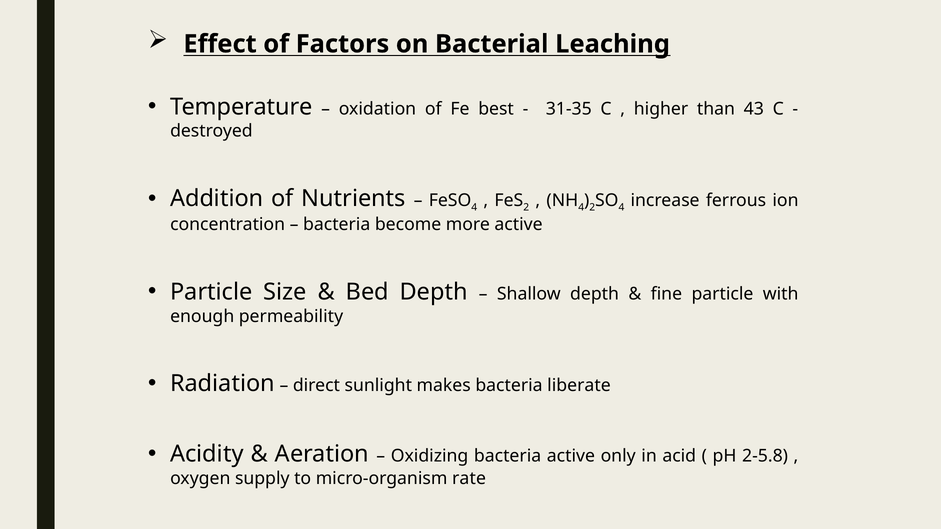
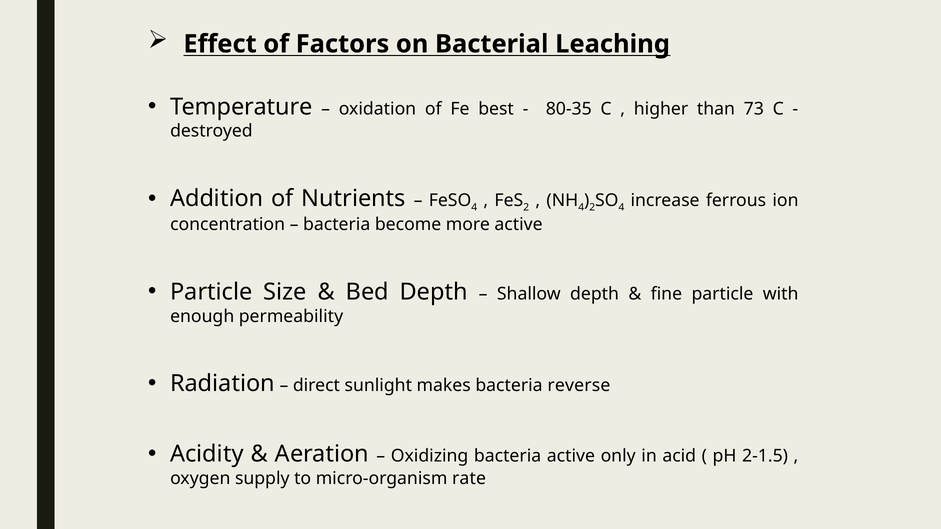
31-35: 31-35 -> 80-35 (569, 109)
43: 43 -> 73 (754, 109)
liberate: liberate -> reverse (579, 386)
2-5.8: 2-5.8 -> 2-1.5 (765, 456)
